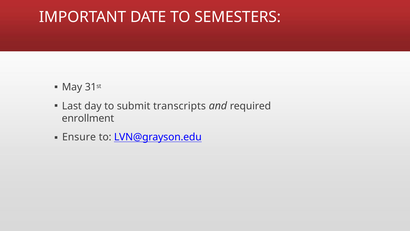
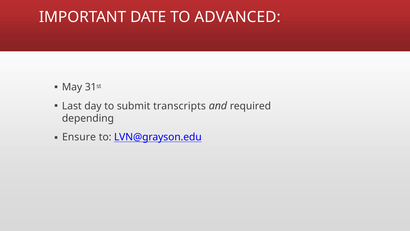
SEMESTERS: SEMESTERS -> ADVANCED (238, 17)
enrollment: enrollment -> depending (88, 118)
